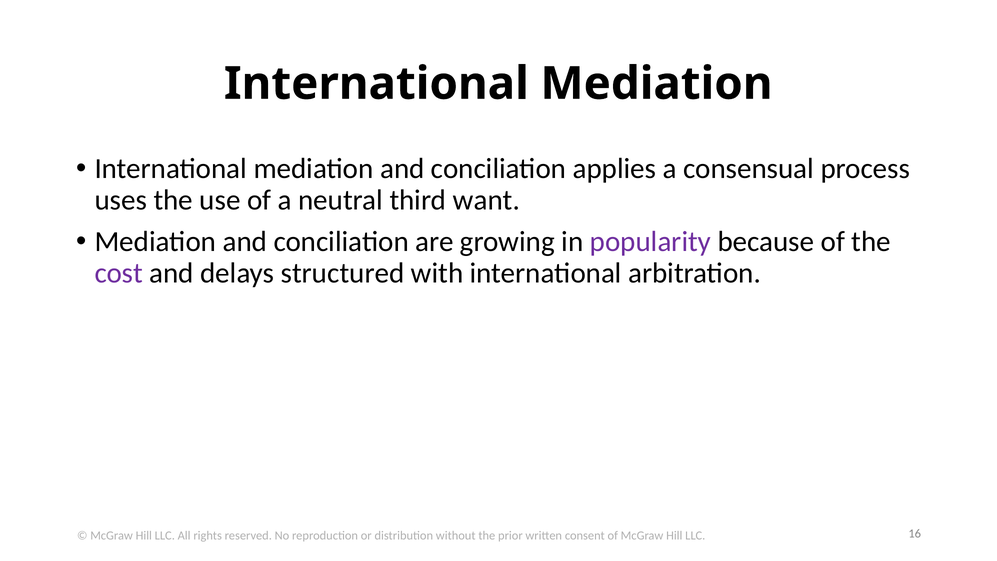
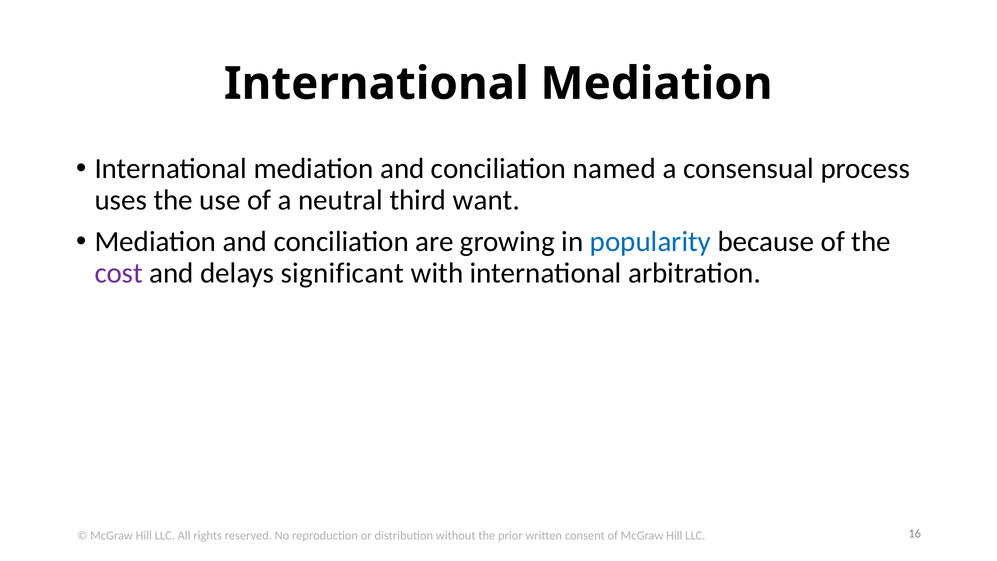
applies: applies -> named (614, 169)
popularity colour: purple -> blue (650, 242)
structured: structured -> significant (342, 273)
